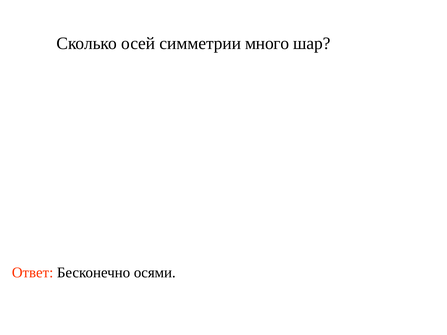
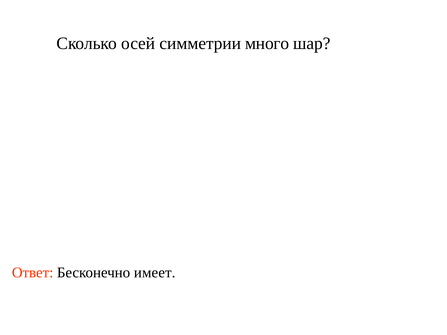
осями: осями -> имеет (155, 273)
